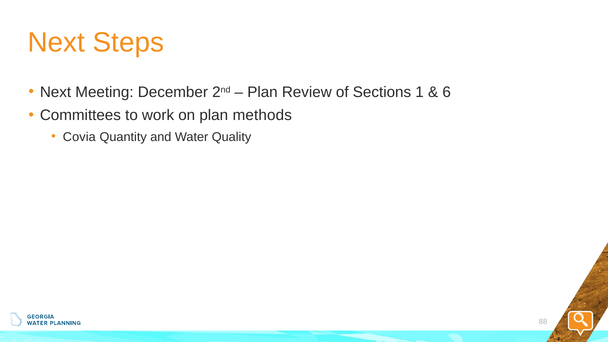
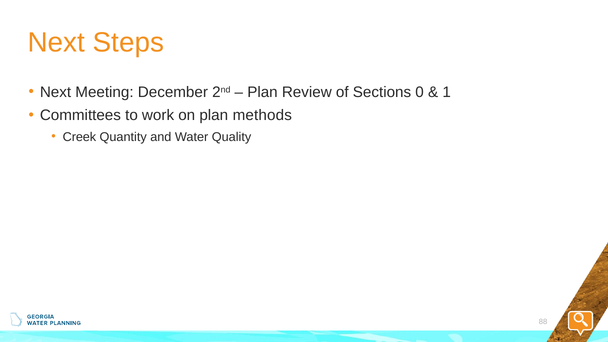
1: 1 -> 0 (420, 92)
6: 6 -> 1 (447, 92)
Covia: Covia -> Creek (79, 137)
